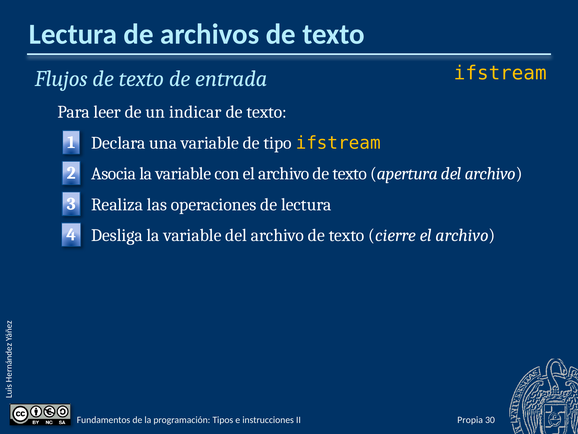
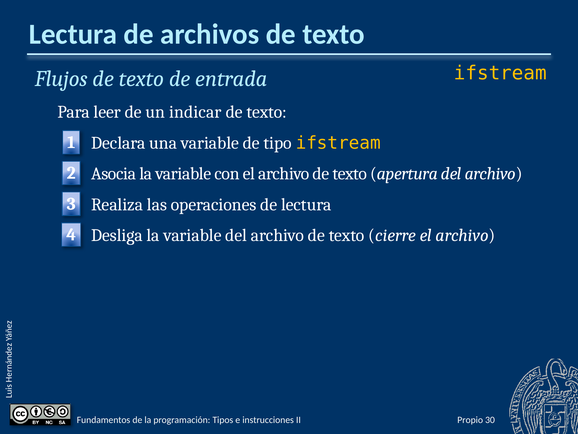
Propia: Propia -> Propio (470, 420)
